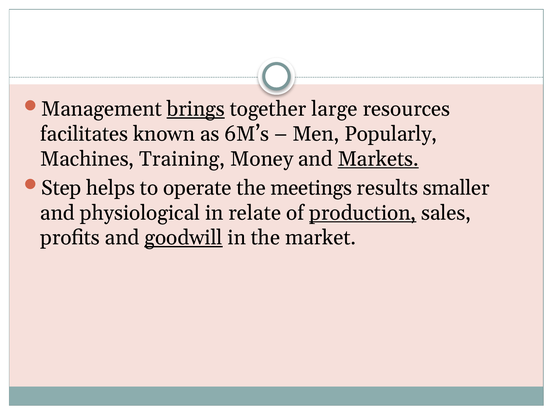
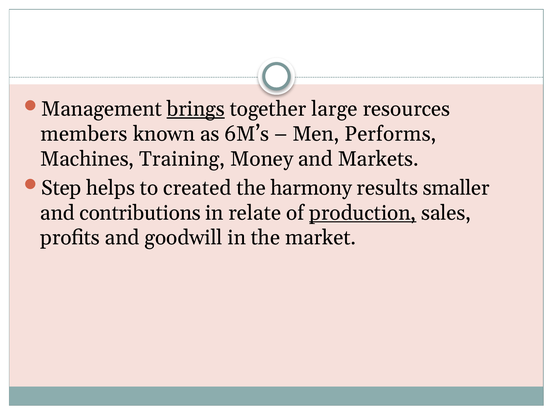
facilitates: facilitates -> members (84, 134)
Popularly: Popularly -> Performs (391, 134)
Markets underline: present -> none (378, 159)
operate: operate -> created (197, 188)
meetings: meetings -> harmony (311, 188)
physiological: physiological -> contributions (140, 213)
goodwill underline: present -> none (184, 238)
